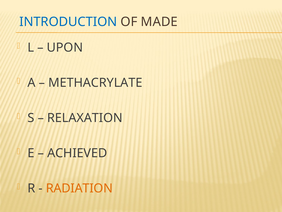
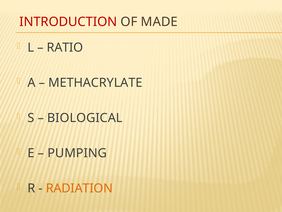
INTRODUCTION colour: blue -> red (68, 22)
UPON: UPON -> RATIO (65, 47)
RELAXATION: RELAXATION -> BIOLOGICAL (85, 118)
ACHIEVED: ACHIEVED -> PUMPING (77, 153)
